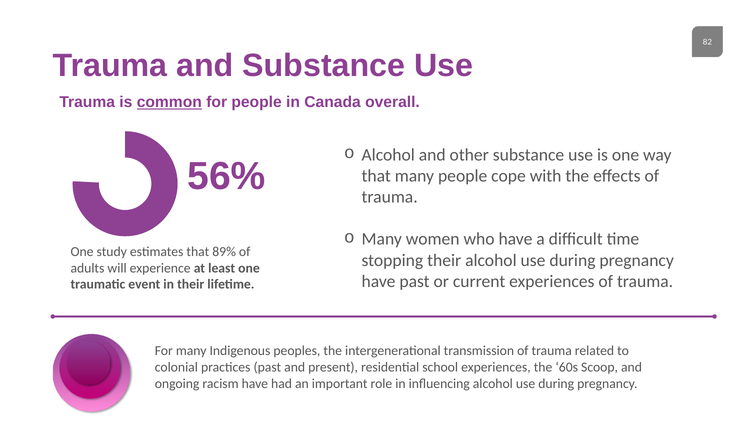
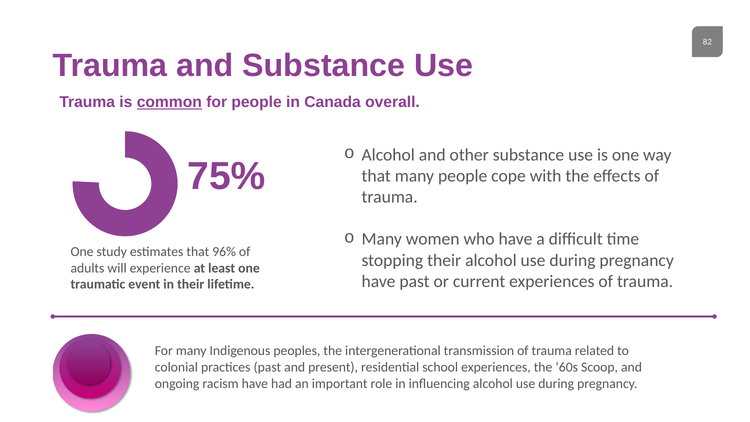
56%: 56% -> 75% (226, 176)
89%: 89% -> 96% (224, 252)
